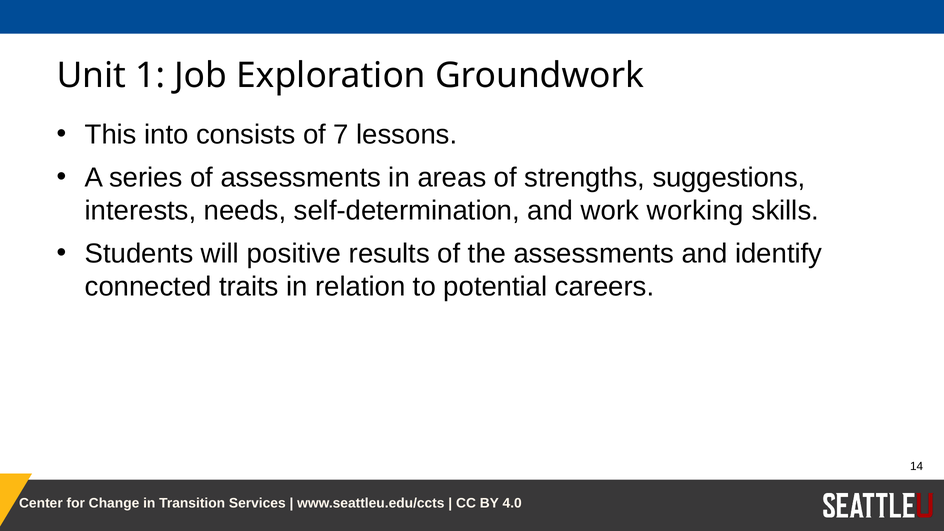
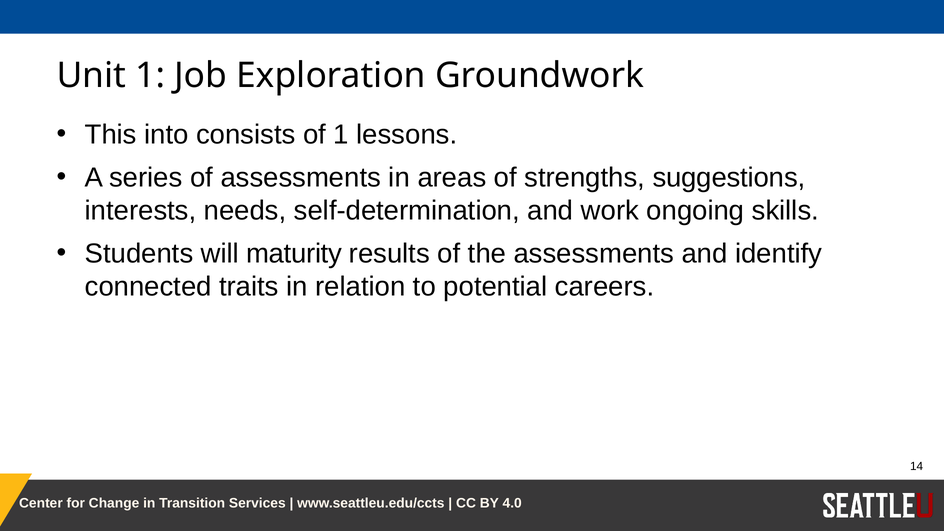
of 7: 7 -> 1 (341, 135)
working: working -> ongoing (695, 211)
positive: positive -> maturity (294, 254)
